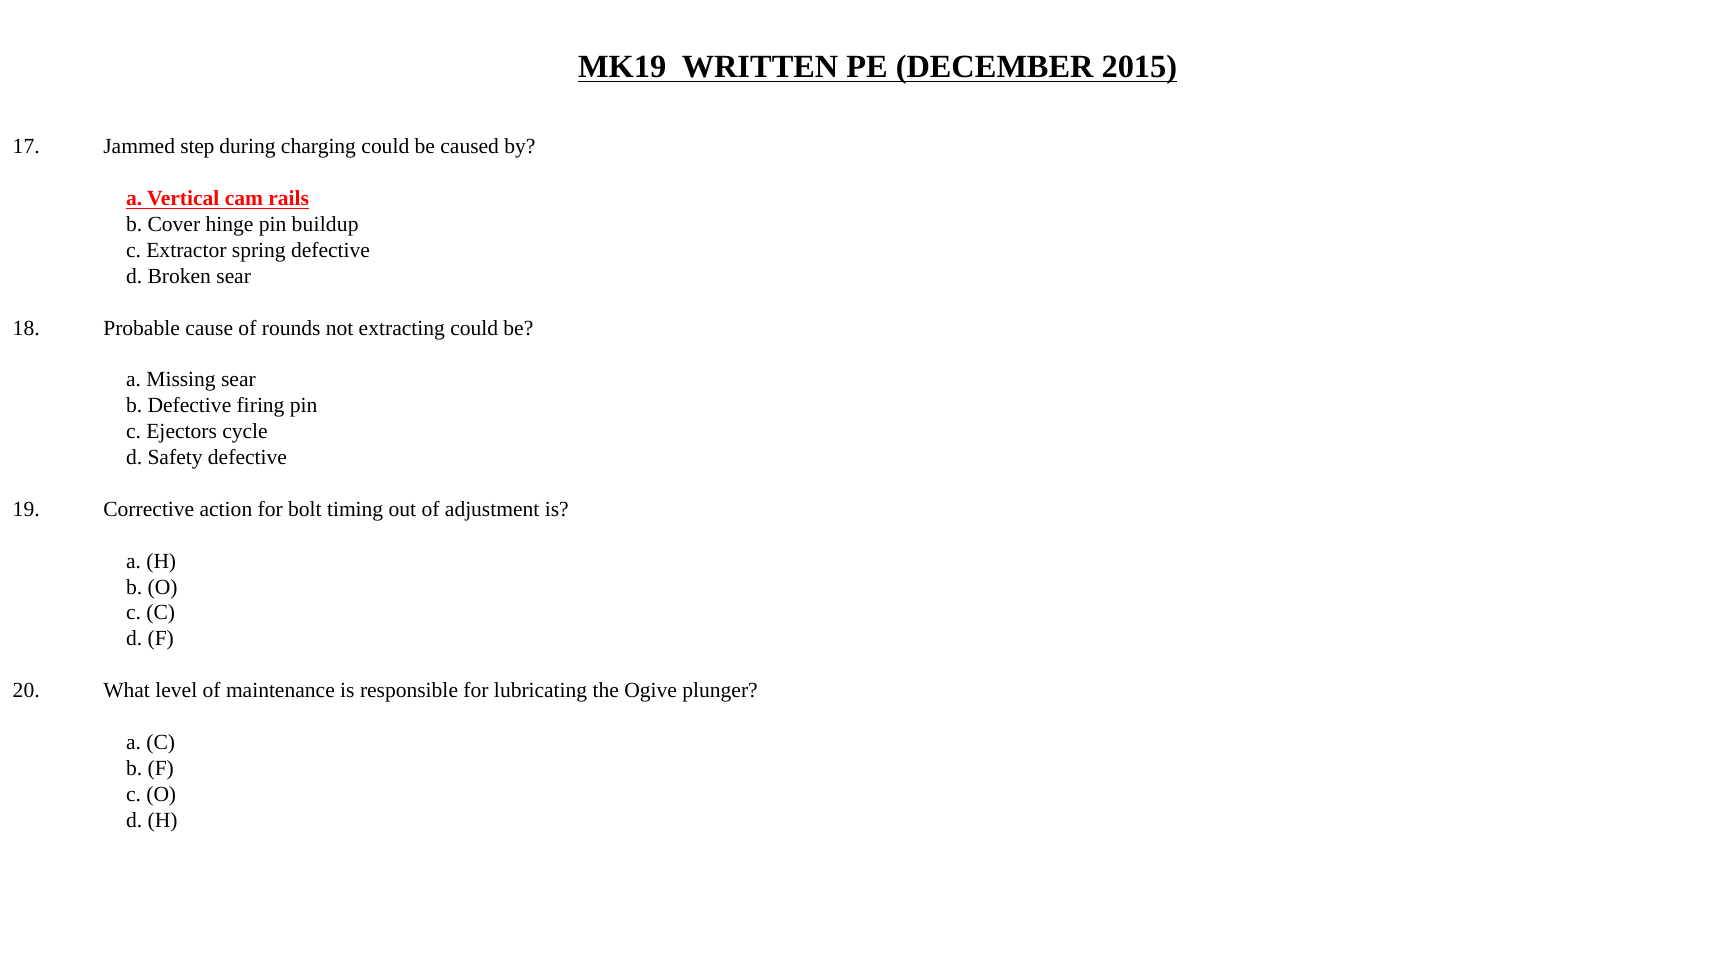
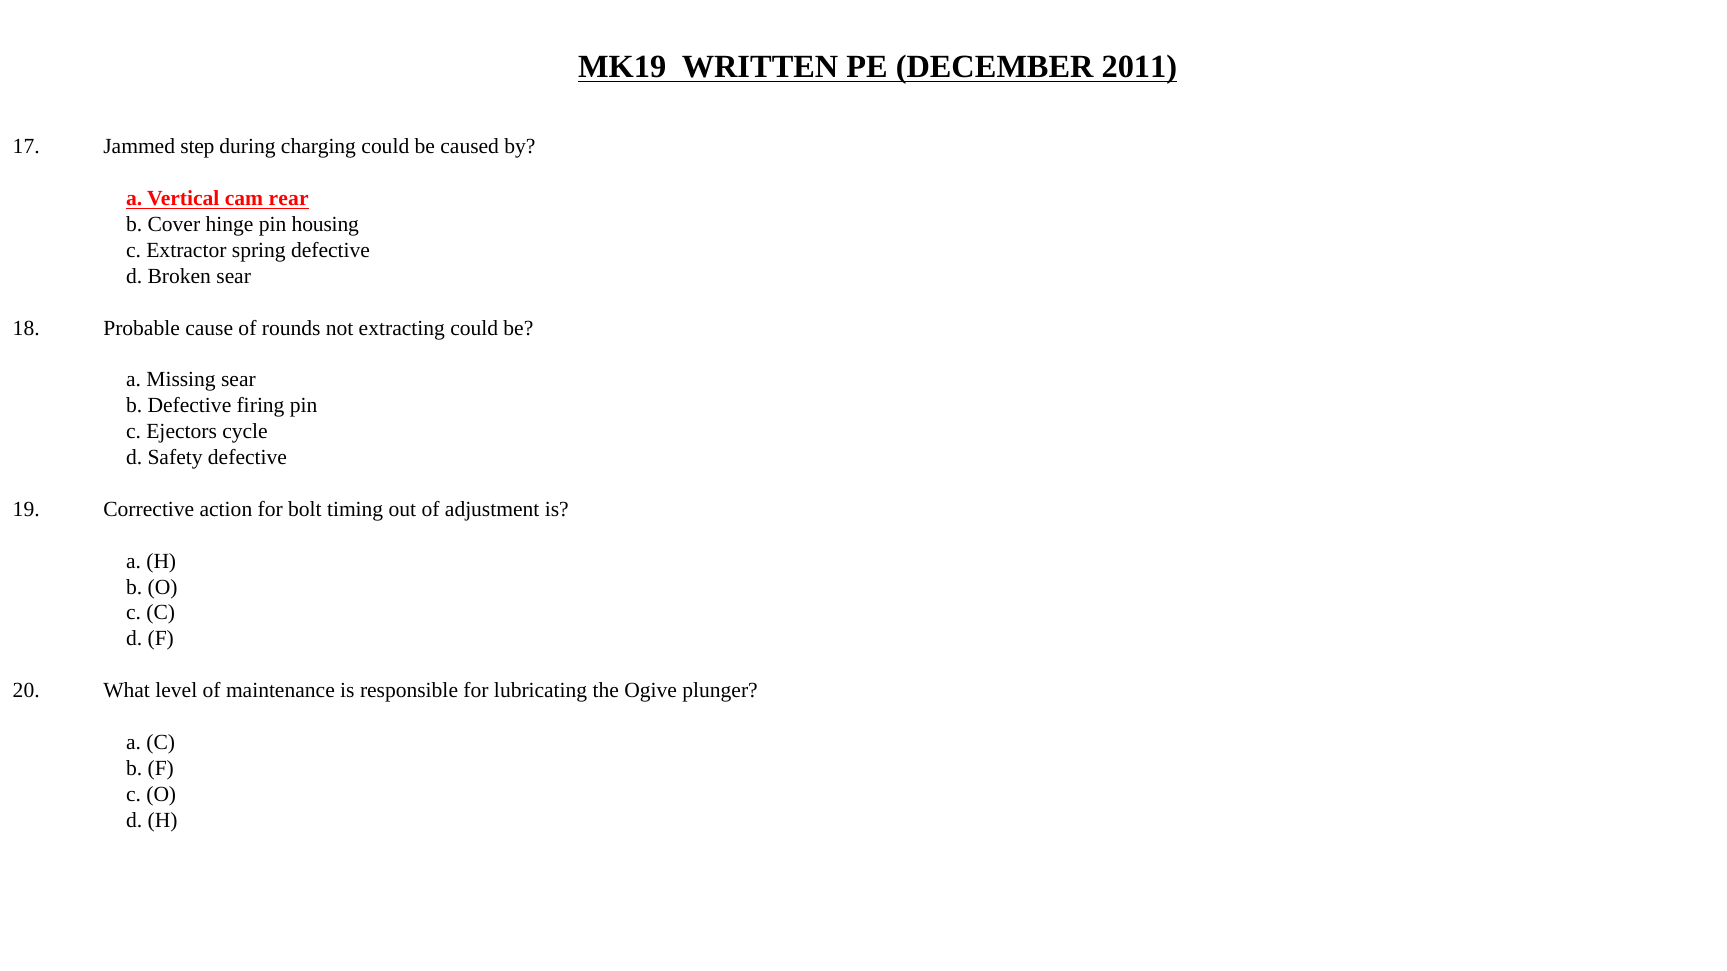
2015: 2015 -> 2011 (1139, 67)
rails: rails -> rear (289, 199)
buildup: buildup -> housing (325, 225)
